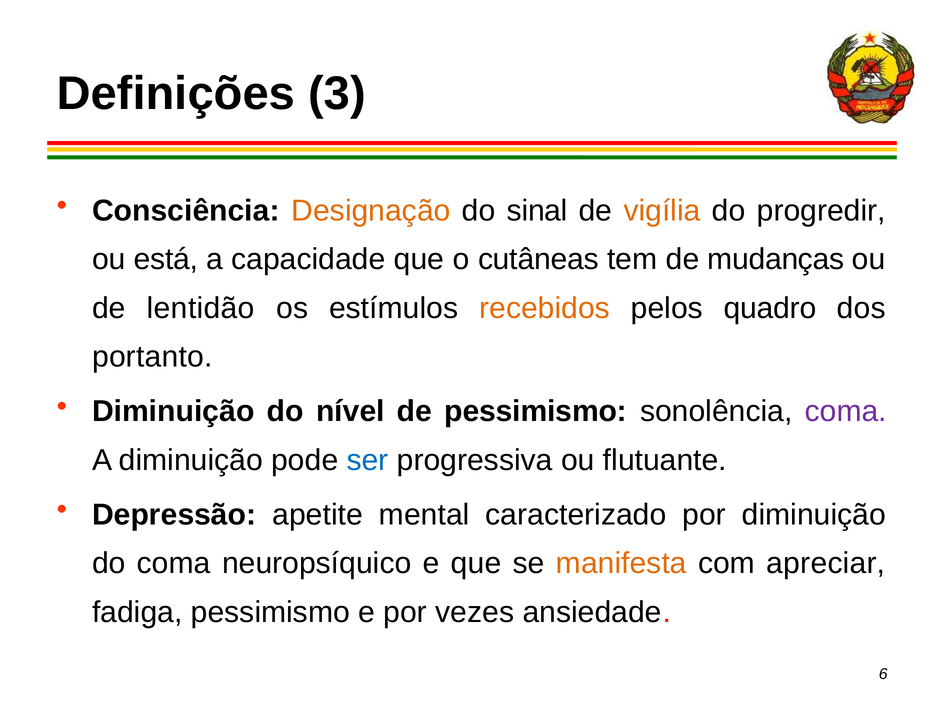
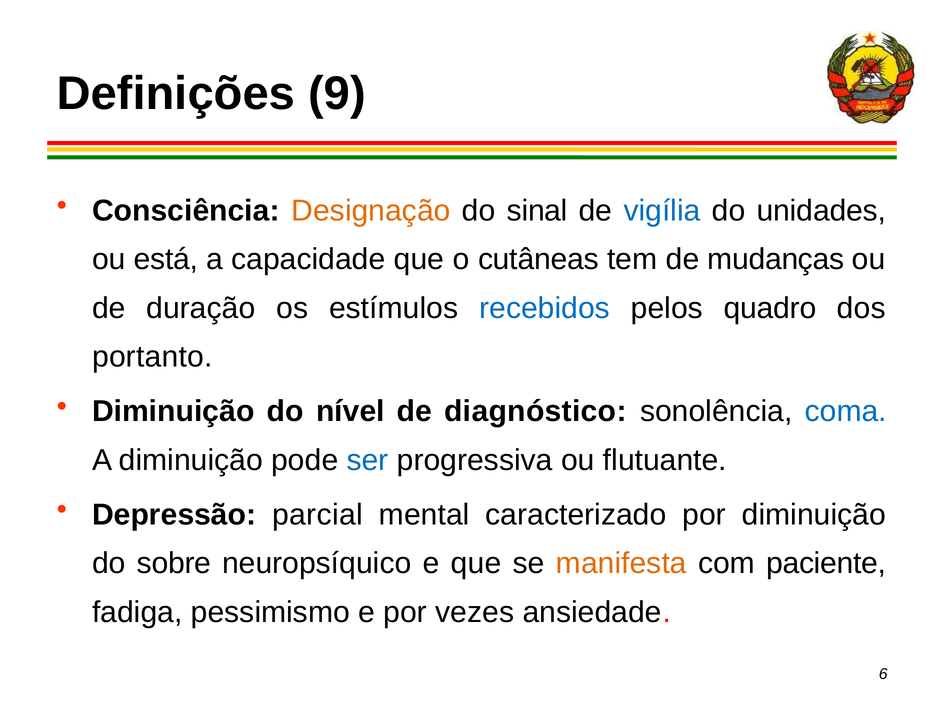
3: 3 -> 9 (337, 94)
vigília colour: orange -> blue (662, 211)
progredir: progredir -> unidades (821, 211)
lentidão: lentidão -> duração (201, 308)
recebidos colour: orange -> blue (545, 308)
de pessimismo: pessimismo -> diagnóstico (535, 411)
coma colour: purple -> blue (846, 411)
apetite: apetite -> parcial (318, 515)
do coma: coma -> sobre (174, 564)
apreciar: apreciar -> paciente (826, 564)
